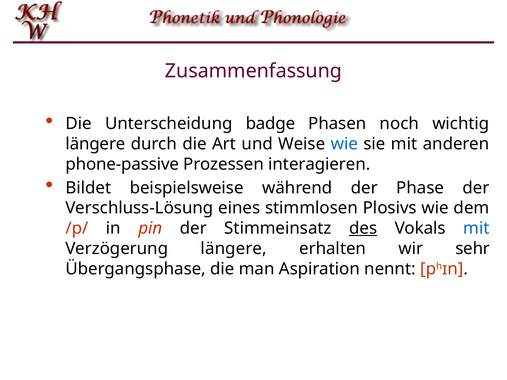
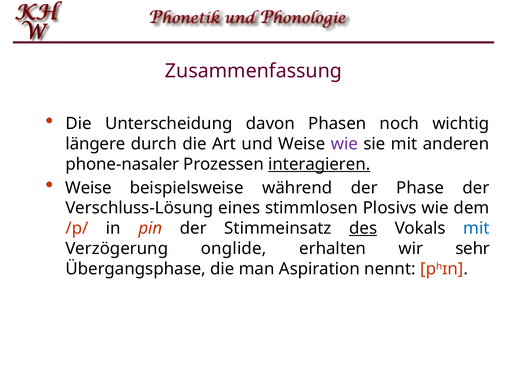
badge: badge -> davon (270, 124)
wie colour: blue -> purple (344, 144)
phone-passive: phone-passive -> phone-nasaler (122, 164)
interagieren underline: none -> present (319, 164)
Bildet: Bildet -> Weise (88, 188)
Verzögerung längere: längere -> onglide (234, 249)
